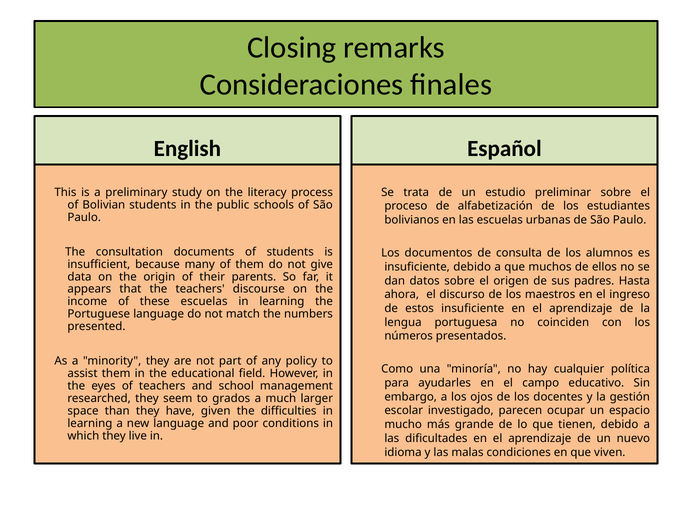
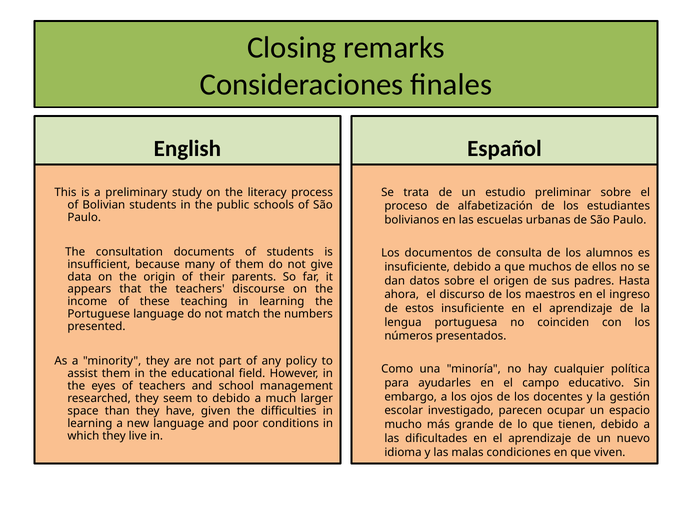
these escuelas: escuelas -> teaching (204, 302)
to grados: grados -> debido (231, 398)
